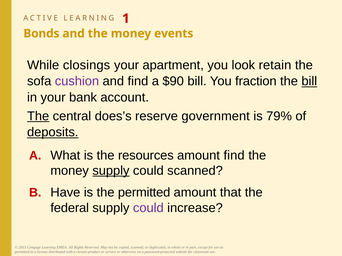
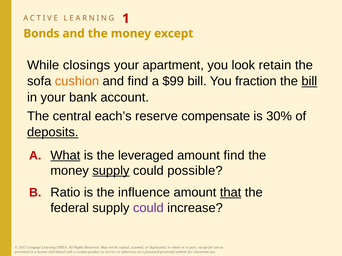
money events: events -> except (174, 34)
cushion colour: purple -> orange (77, 81)
$90: $90 -> $99 (173, 81)
The underline: present -> none (38, 116)
does’s: does’s -> each’s (113, 116)
government: government -> compensate (216, 116)
79%: 79% -> 30% (279, 116)
What underline: none -> present (65, 156)
resources: resources -> leveraged (146, 156)
could scanned: scanned -> possible (195, 171)
Have: Have -> Ratio (65, 193)
the permitted: permitted -> influence (144, 193)
that underline: none -> present (231, 193)
